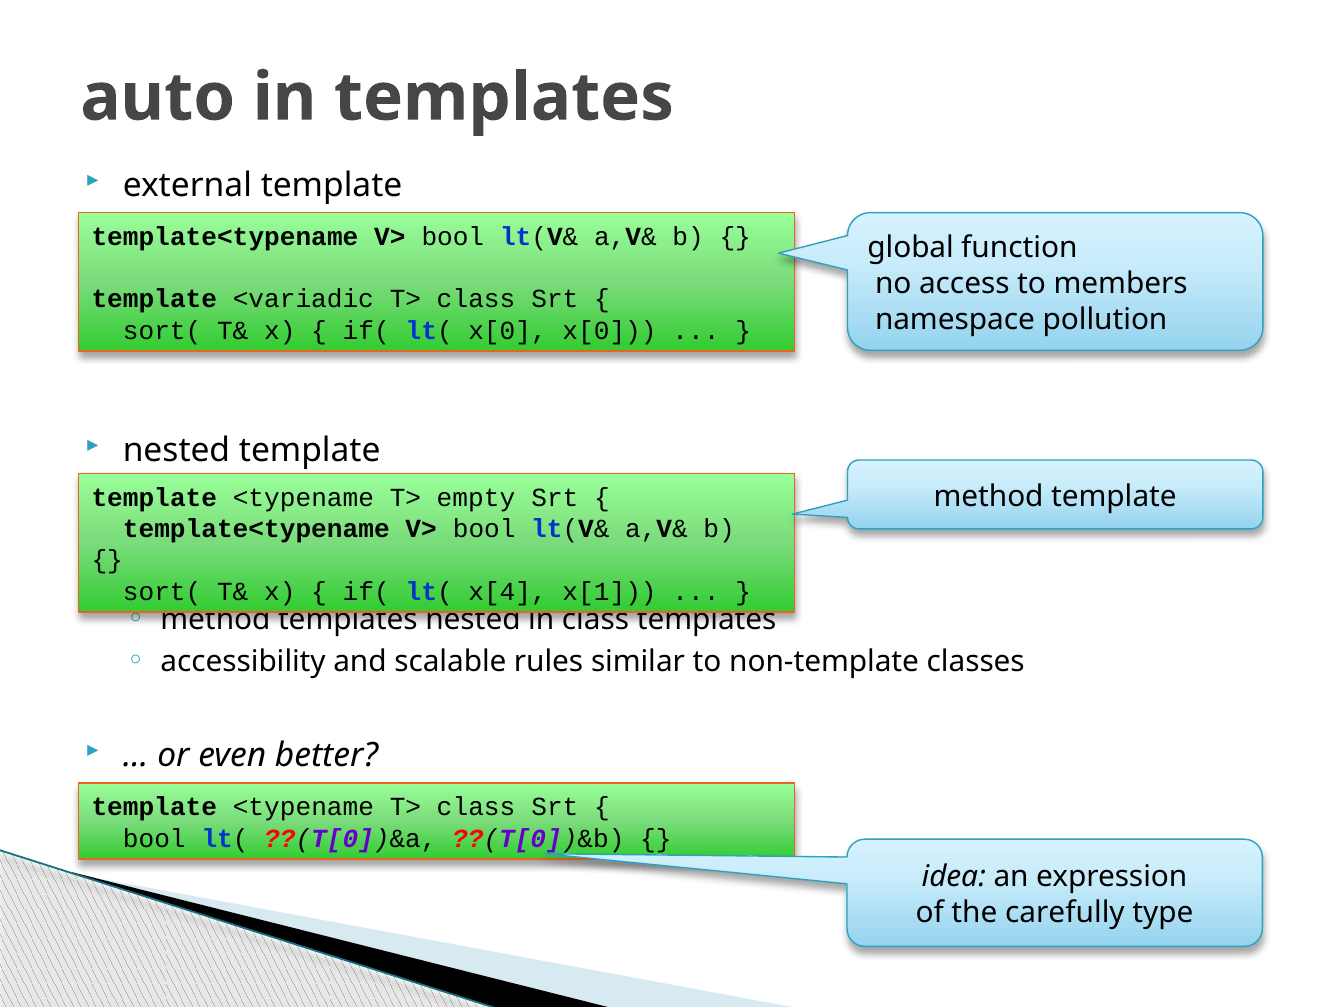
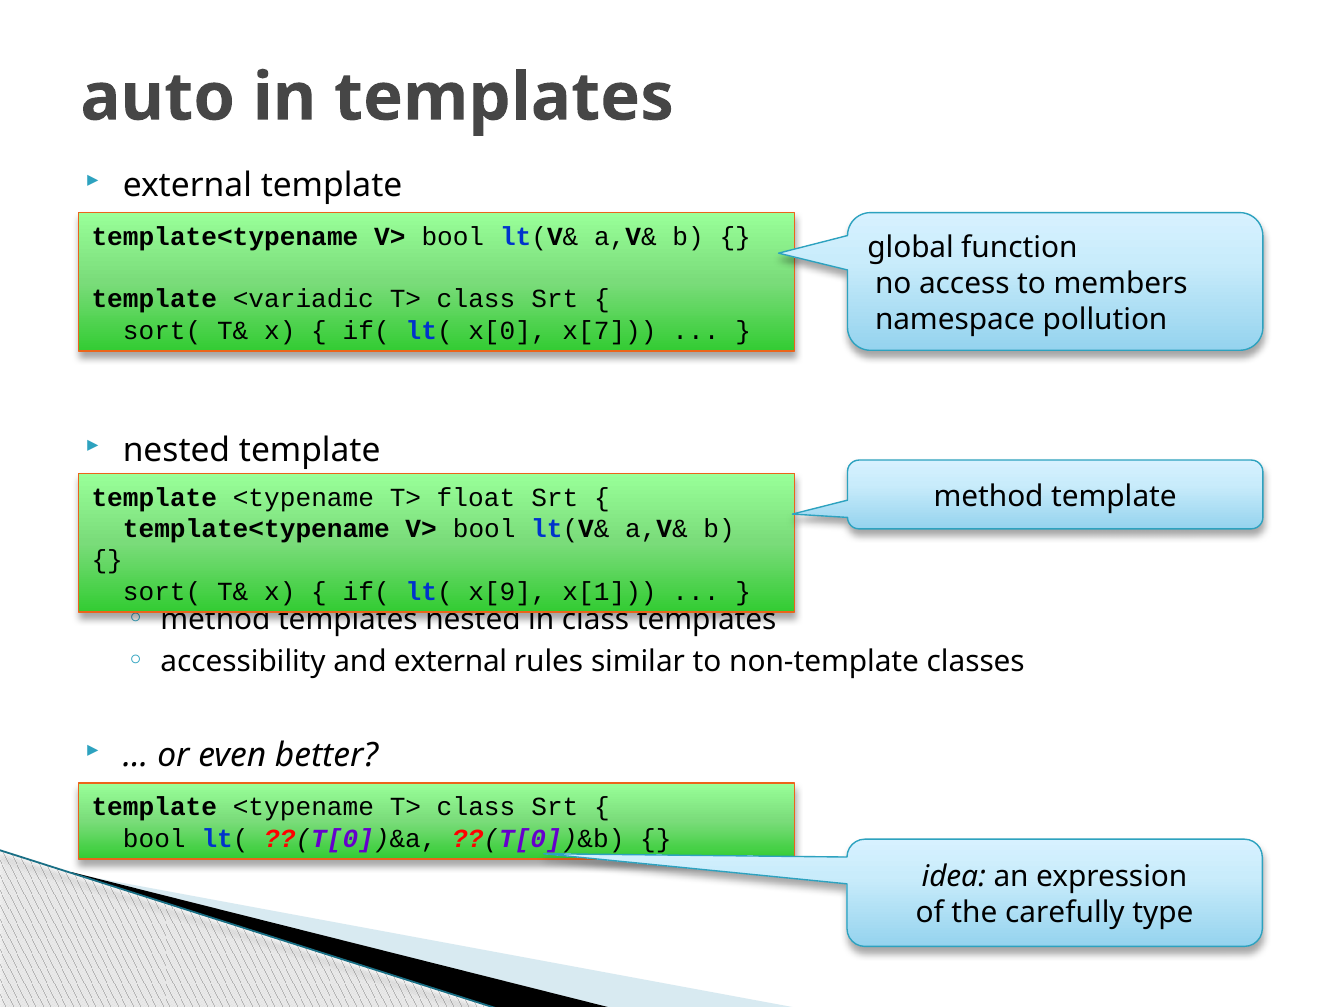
x[0 x[0: x[0 -> x[7 (610, 331)
empty: empty -> float (476, 498)
x[4: x[4 -> x[9 (508, 592)
and scalable: scalable -> external (451, 662)
